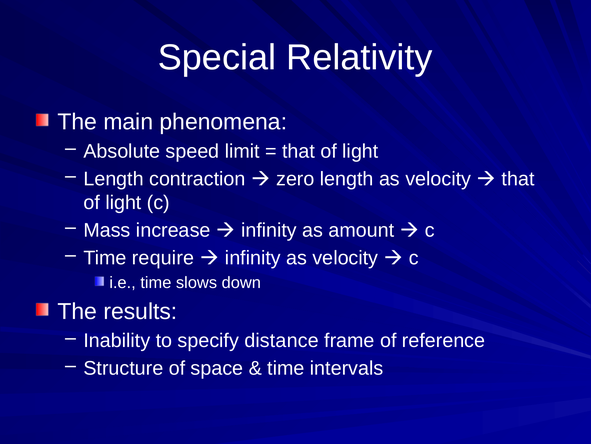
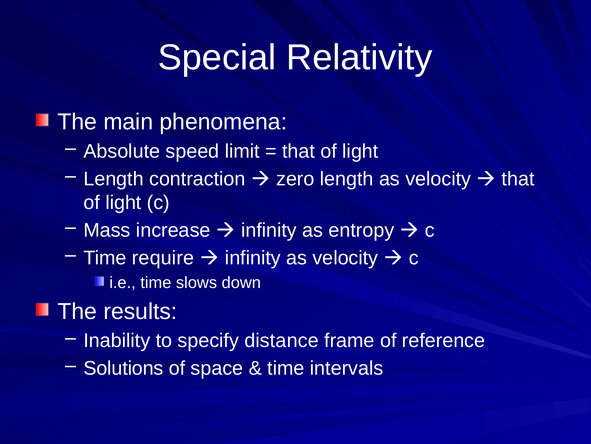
amount: amount -> entropy (361, 230)
Structure: Structure -> Solutions (123, 368)
